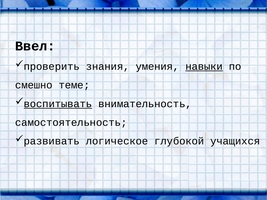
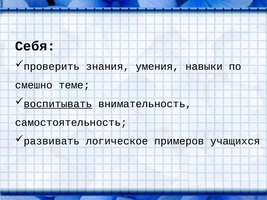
Ввел: Ввел -> Себя (35, 46)
навыки underline: present -> none (204, 67)
глубокой: глубокой -> примеров (179, 141)
